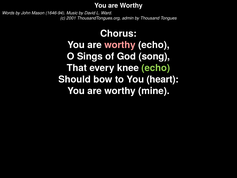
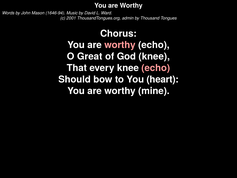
Sings: Sings -> Great (90, 56)
God song: song -> knee (154, 56)
echo colour: light green -> pink (156, 68)
